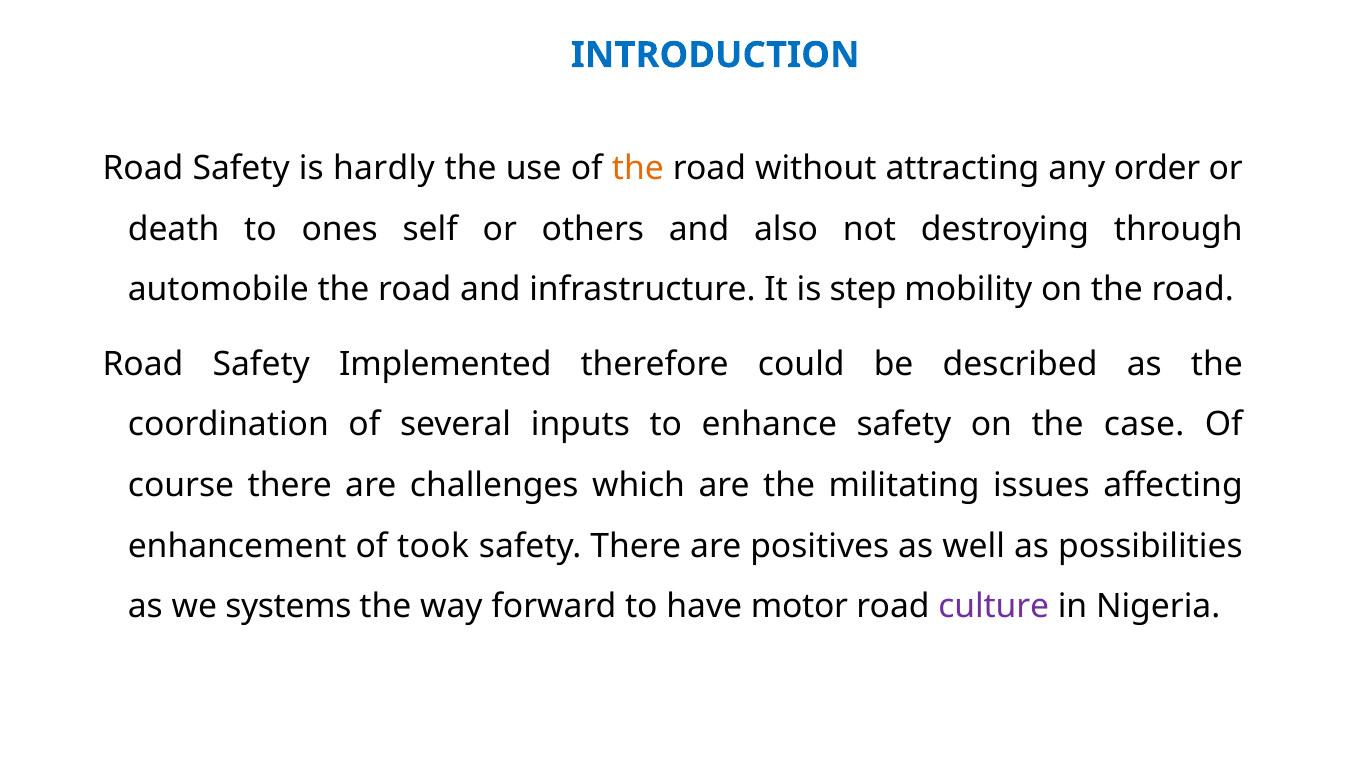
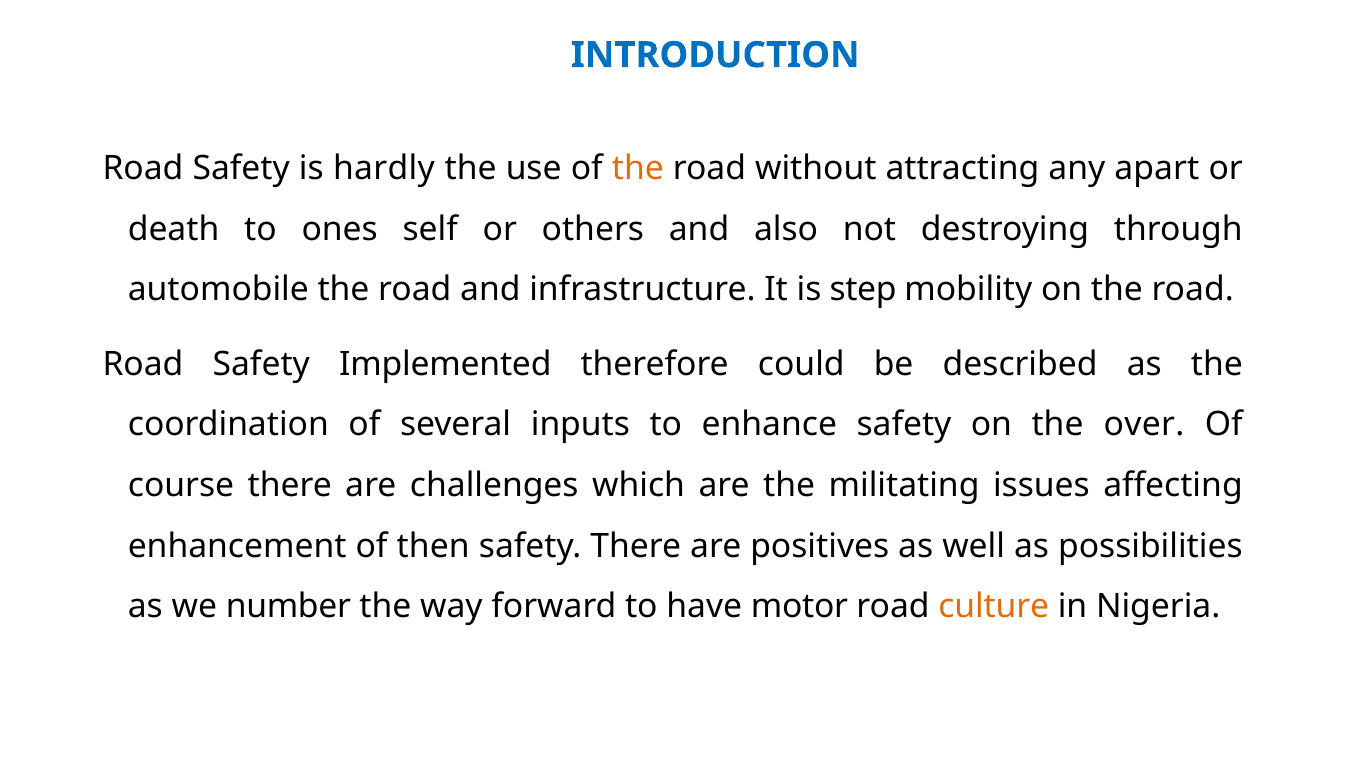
order: order -> apart (1157, 169)
case: case -> over (1144, 425)
took: took -> then (433, 546)
systems: systems -> number (288, 607)
culture colour: purple -> orange (994, 607)
